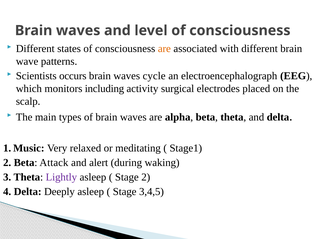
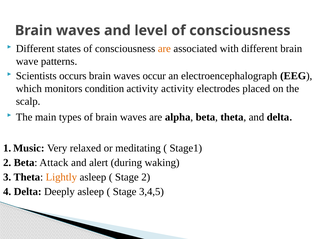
cycle: cycle -> occur (154, 76)
including: including -> condition (104, 89)
activity surgical: surgical -> activity (177, 89)
Lightly colour: purple -> orange (61, 177)
